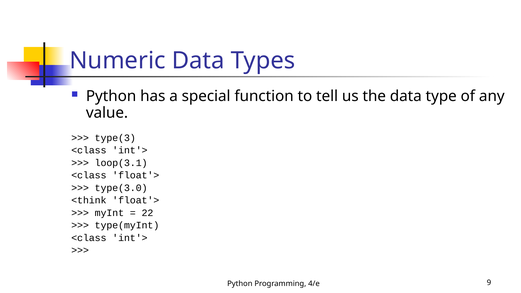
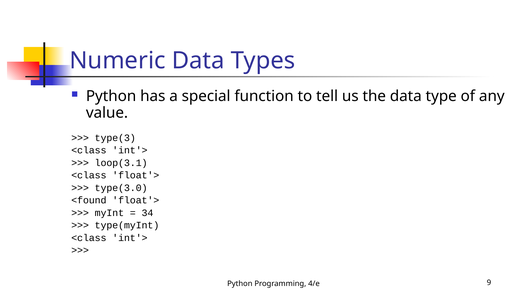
<think: <think -> <found (89, 200)
22: 22 -> 34 (147, 213)
